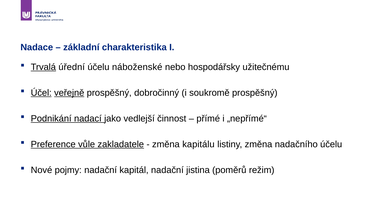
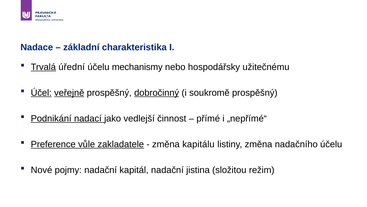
náboženské: náboženské -> mechanismy (137, 67)
dobročinný underline: none -> present (157, 93)
poměrů: poměrů -> složitou (229, 170)
